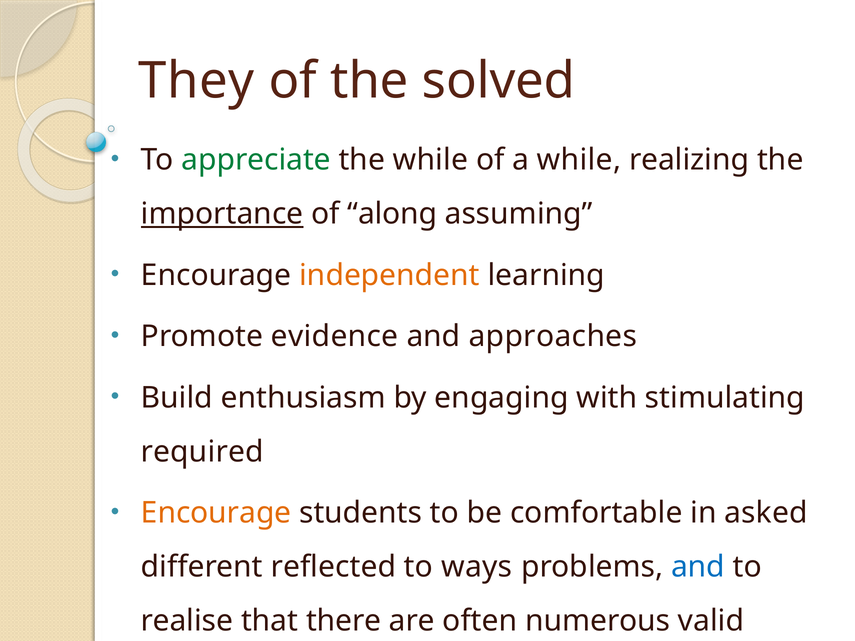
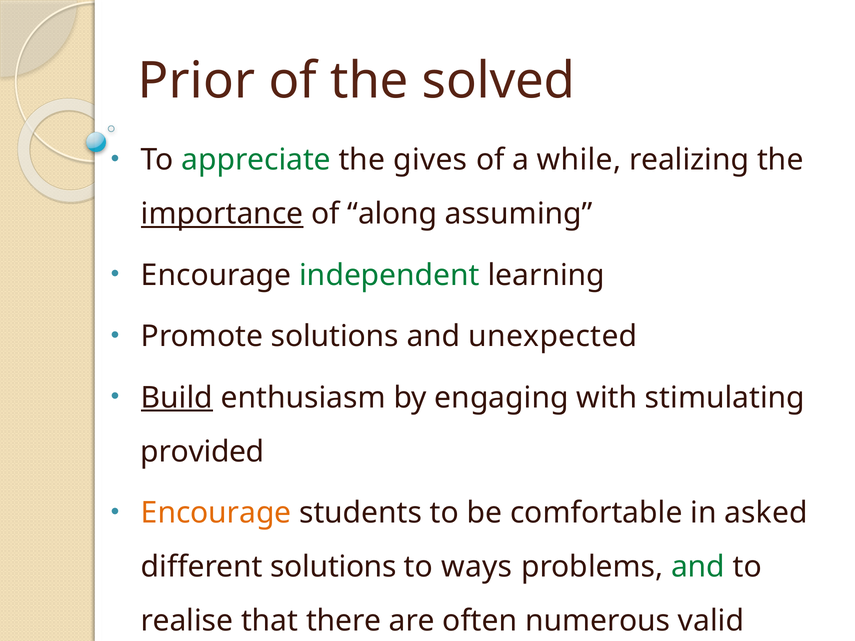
They: They -> Prior (197, 81)
the while: while -> gives (430, 160)
independent colour: orange -> green (390, 275)
Promote evidence: evidence -> solutions (335, 337)
and approaches: approaches -> unexpected (553, 337)
Build underline: none -> present (177, 398)
required: required -> provided (202, 452)
different reflected: reflected -> solutions (334, 567)
and colour: blue -> green (698, 567)
